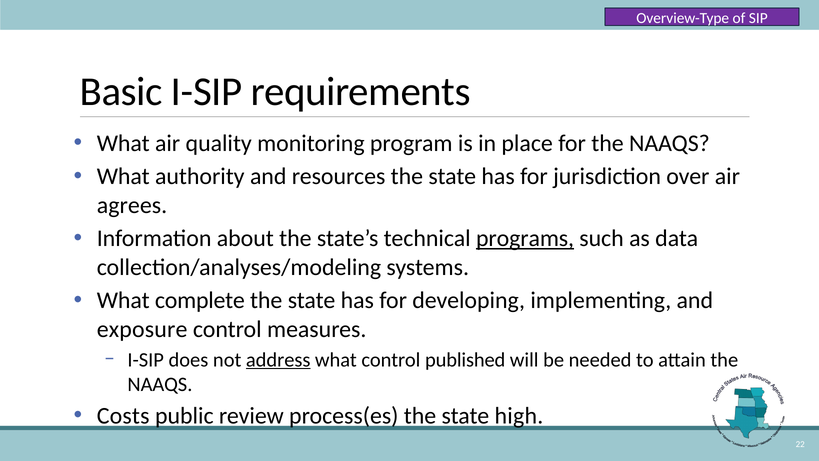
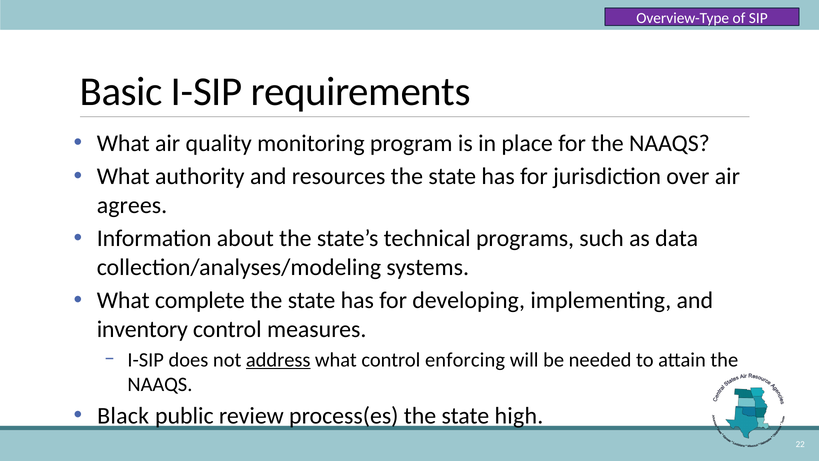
programs underline: present -> none (525, 238)
exposure: exposure -> inventory (142, 329)
published: published -> enforcing (465, 360)
Costs: Costs -> Black (123, 416)
